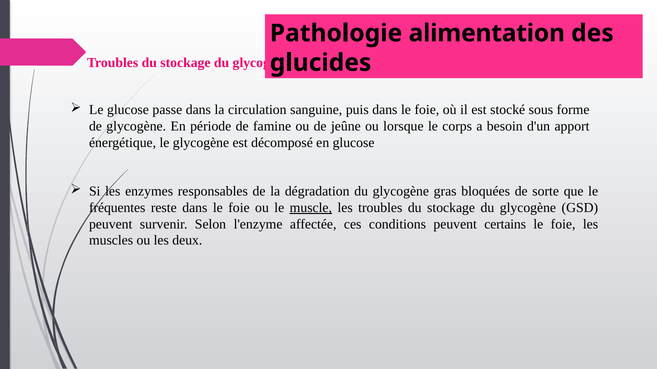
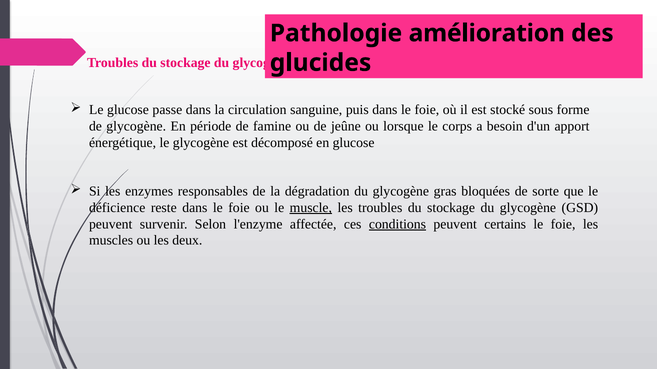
alimentation: alimentation -> amélioration (487, 33)
fréquentes: fréquentes -> déficience (117, 208)
conditions underline: none -> present (397, 224)
